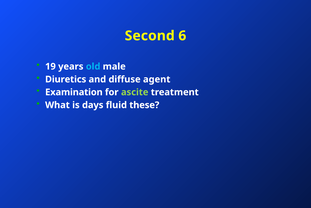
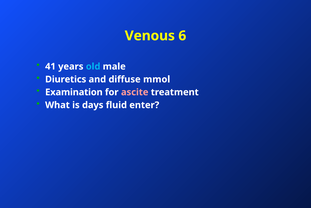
Second: Second -> Venous (150, 36)
19: 19 -> 41 (50, 67)
agent: agent -> mmol (157, 79)
ascite colour: light green -> pink (135, 92)
these: these -> enter (144, 105)
